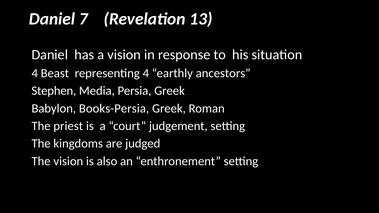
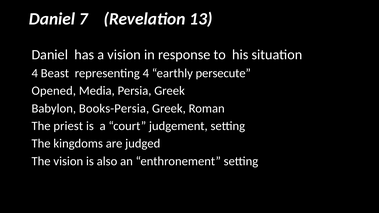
ancestors: ancestors -> persecute (223, 73)
Stephen: Stephen -> Opened (54, 91)
